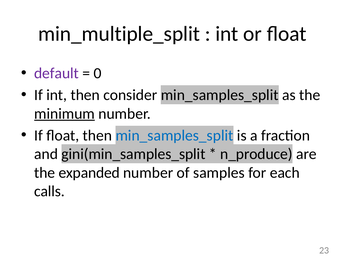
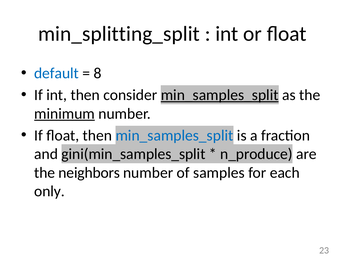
min_multiple_split: min_multiple_split -> min_splitting_split (119, 34)
default colour: purple -> blue (56, 73)
0: 0 -> 8 (97, 73)
min_samples_split underline: none -> present (220, 95)
expanded: expanded -> neighbors (89, 173)
calls: calls -> only (49, 192)
